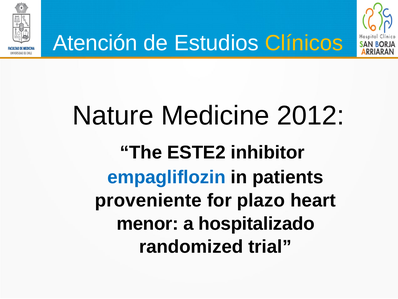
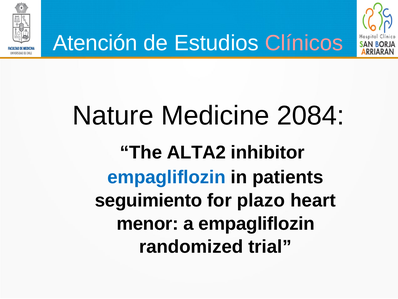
Clínicos colour: yellow -> pink (304, 43)
2012: 2012 -> 2084 (311, 116)
ESTE2: ESTE2 -> ALTA2 (196, 152)
proveniente: proveniente -> seguimiento (148, 200)
a hospitalizado: hospitalizado -> empagliflozin (257, 223)
